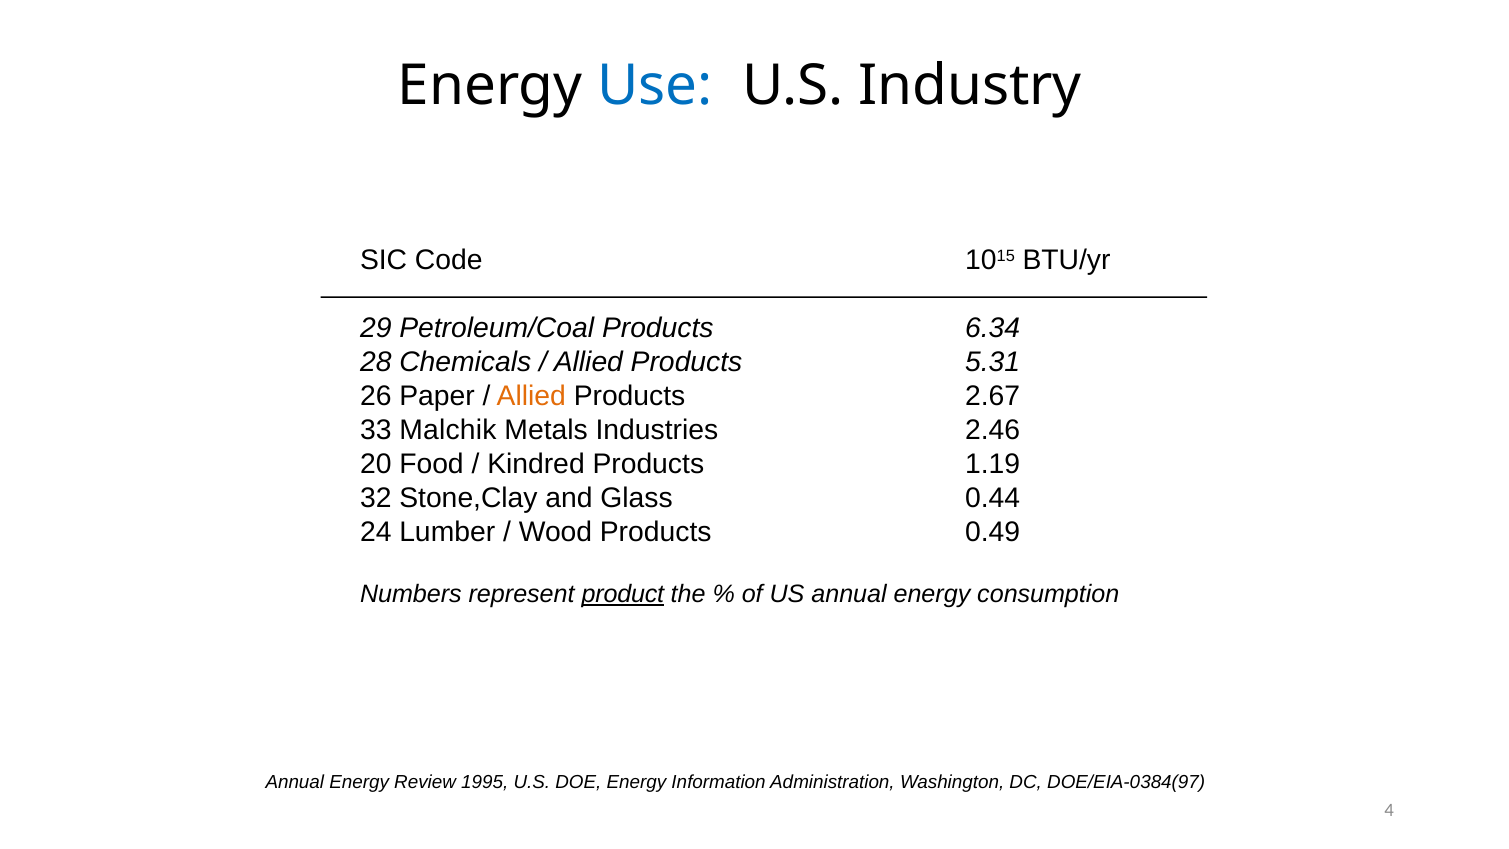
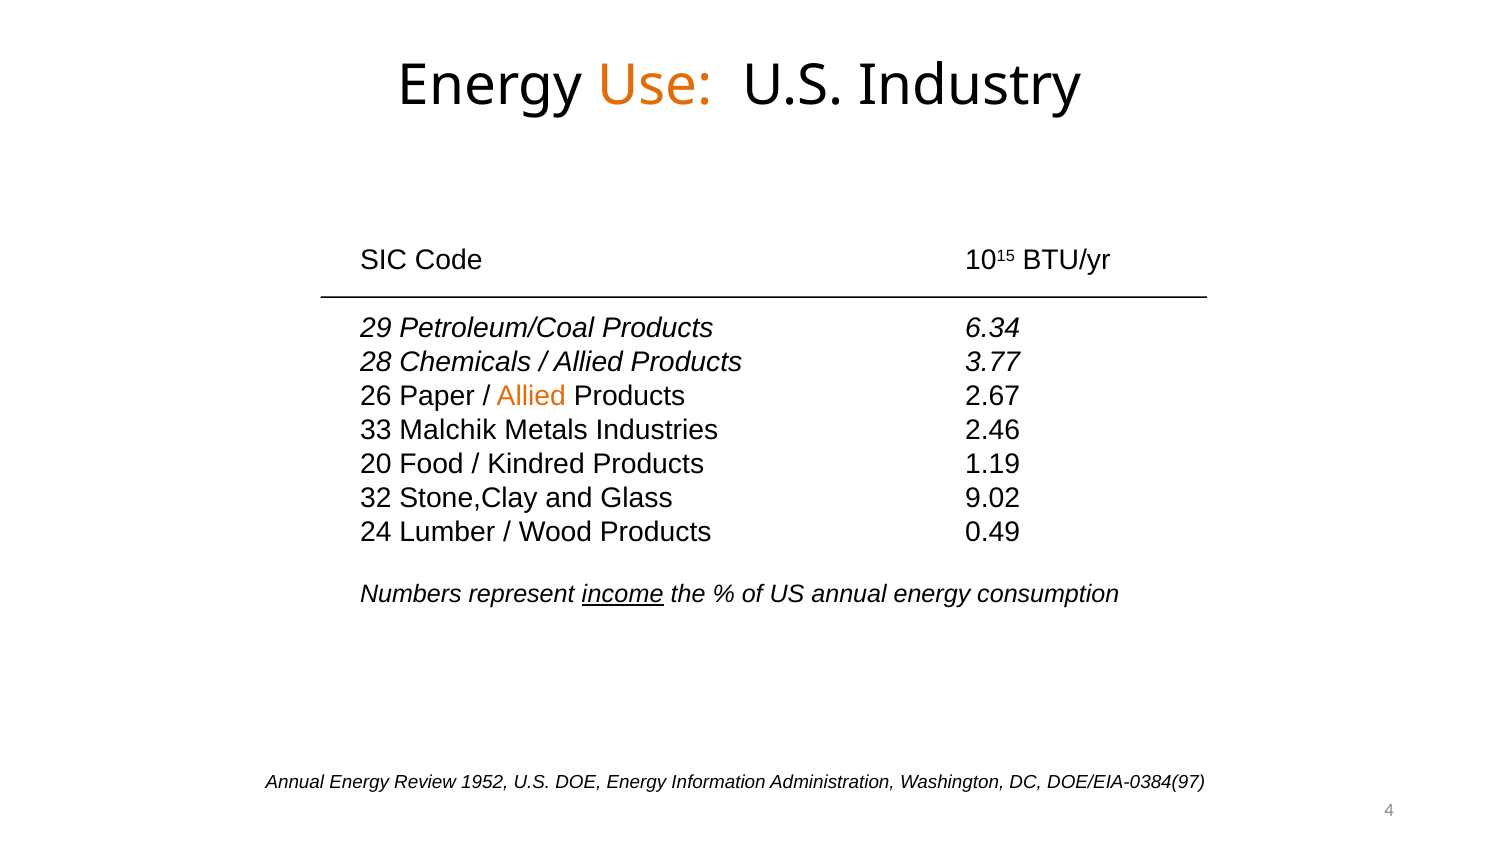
Use colour: blue -> orange (655, 86)
5.31: 5.31 -> 3.77 (993, 362)
0.44: 0.44 -> 9.02 (993, 498)
product: product -> income (623, 594)
1995: 1995 -> 1952 (485, 782)
